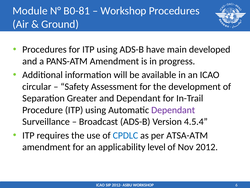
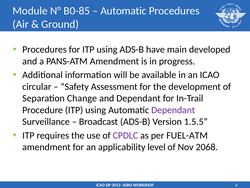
B0-81: B0-81 -> B0-85 (77, 11)
Workshop: Workshop -> Automatic (123, 11)
Greater: Greater -> Change (82, 98)
4.5.4: 4.5.4 -> 1.5.5 (196, 121)
CPDLC colour: blue -> purple (125, 135)
ATSA-ATM: ATSA-ATM -> FUEL-ATM (187, 135)
2012: 2012 -> 2068 (207, 147)
